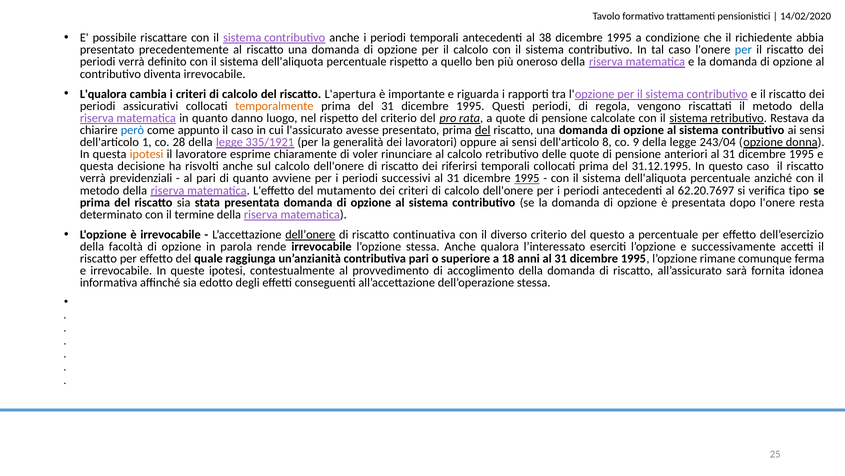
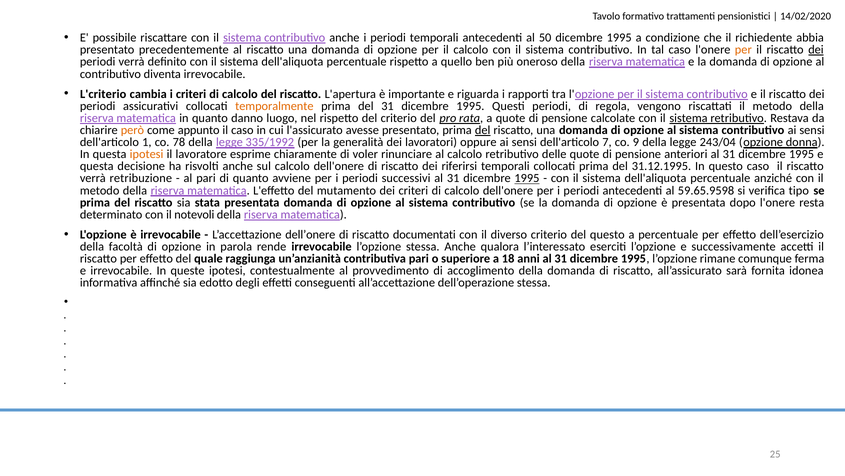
38: 38 -> 50 (545, 38)
per colour: blue -> orange (743, 50)
dei underline: none -> present (816, 50)
L'qualora: L'qualora -> L'criterio (103, 94)
però colour: blue -> orange (132, 130)
28: 28 -> 78 (179, 142)
335/1921: 335/1921 -> 335/1992 (270, 142)
8: 8 -> 7 (607, 142)
previdenziali: previdenziali -> retribuzione (141, 178)
62.20.7697: 62.20.7697 -> 59.65.9598 (706, 190)
termine: termine -> notevoli (194, 214)
dell’onere underline: present -> none (310, 234)
continuativa: continuativa -> documentati (424, 234)
